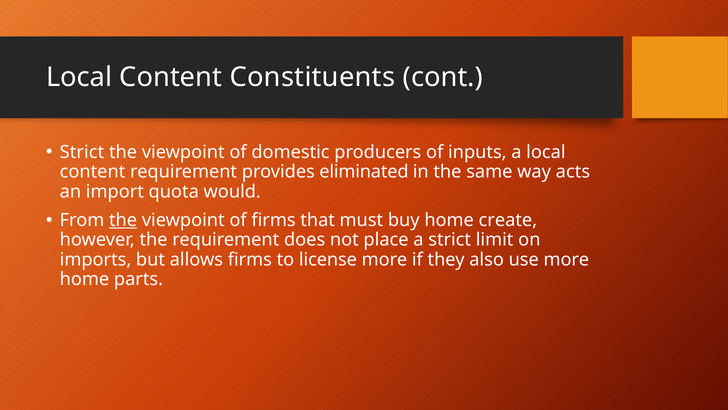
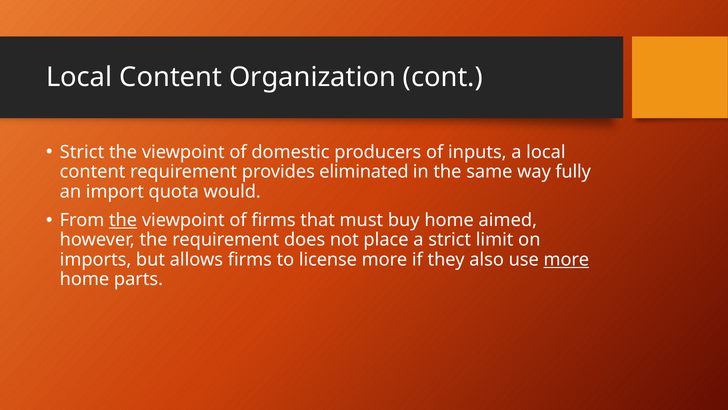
Constituents: Constituents -> Organization (313, 77)
acts: acts -> fully (573, 172)
create: create -> aimed (508, 220)
more underline: none -> present (566, 259)
